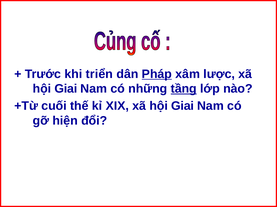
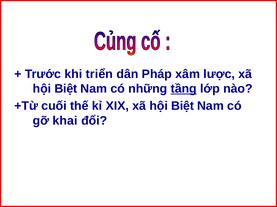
Pháp underline: present -> none (157, 74)
Giai: Giai -> Biệt (66, 89)
XIX xã hội Giai: Giai -> Biệt (183, 106)
hiện: hiện -> khai (65, 121)
